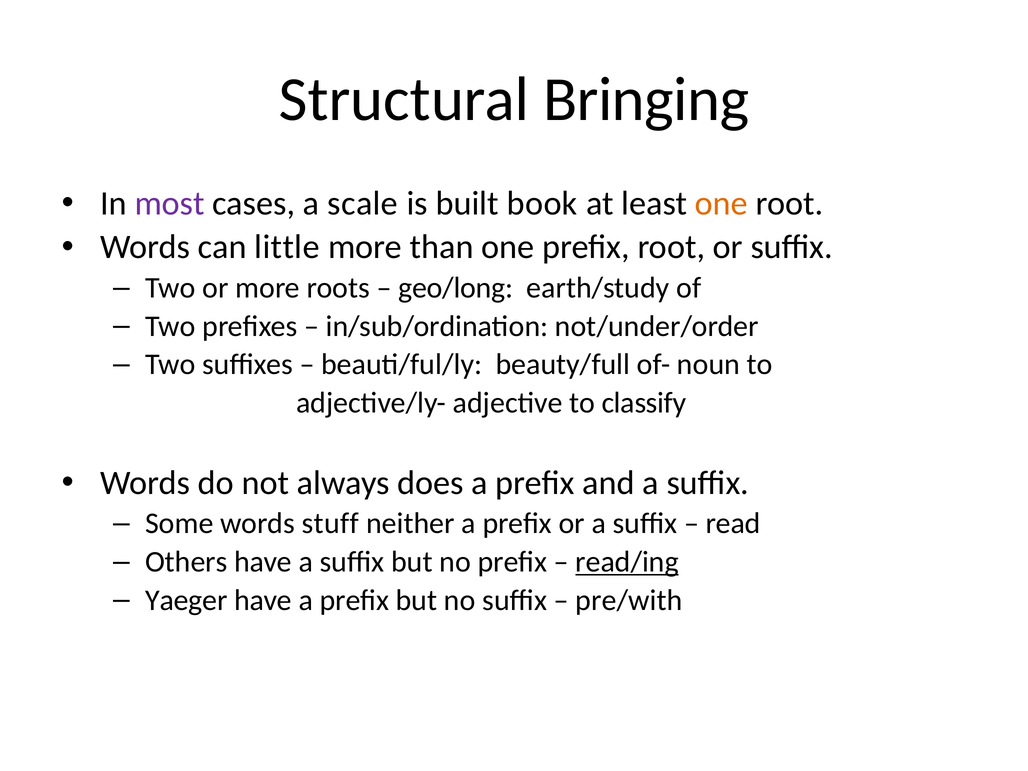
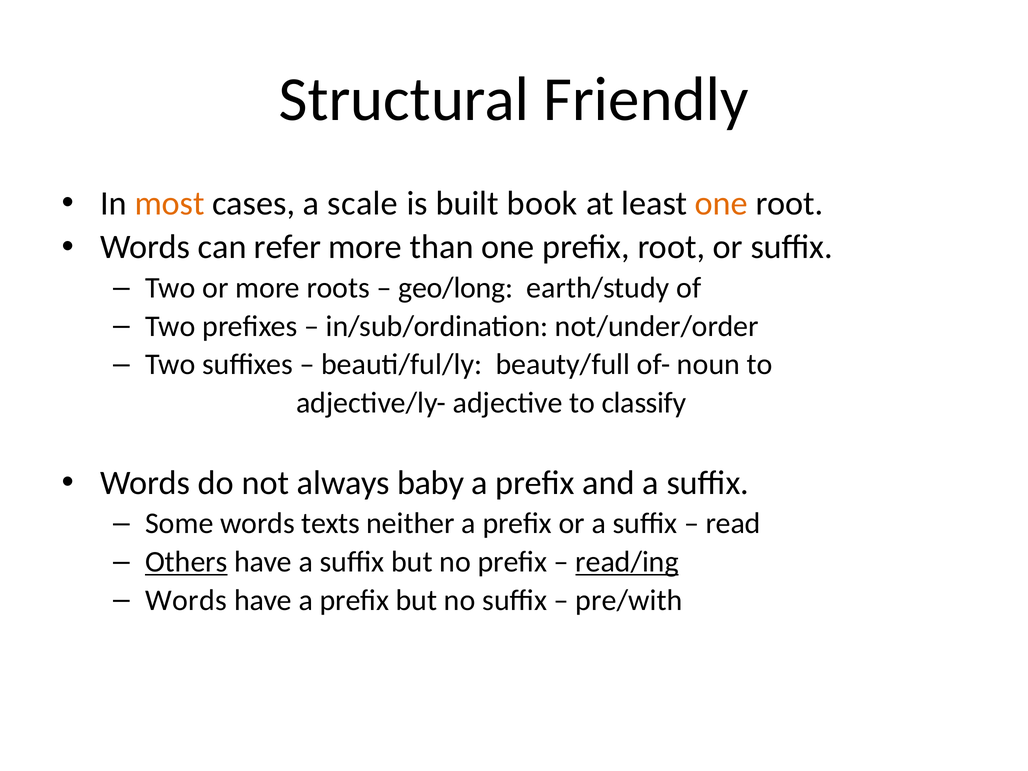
Bringing: Bringing -> Friendly (646, 100)
most colour: purple -> orange (170, 203)
little: little -> refer (287, 247)
does: does -> baby (431, 483)
stuff: stuff -> texts (331, 524)
Others underline: none -> present (186, 562)
Yaeger: Yaeger -> Words (186, 600)
